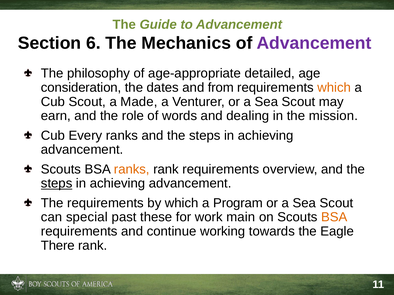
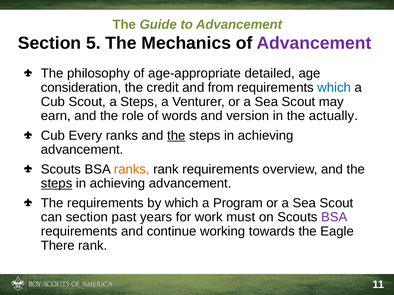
6: 6 -> 5 (93, 43)
dates: dates -> credit (163, 88)
which colour: orange -> blue (334, 88)
a Made: Made -> Steps (139, 102)
dealing: dealing -> version (248, 116)
mission: mission -> actually (333, 116)
the underline: none -> present (176, 136)
can special: special -> section (87, 218)
these: these -> years (156, 218)
main: main -> must (241, 218)
BSA colour: orange -> purple (334, 218)
